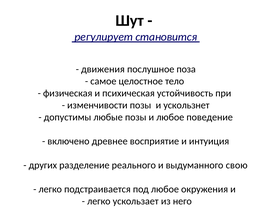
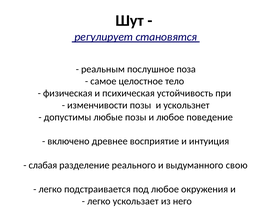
становится: становится -> становятся (166, 37)
движения: движения -> реальным (103, 69)
других: других -> слабая (43, 165)
